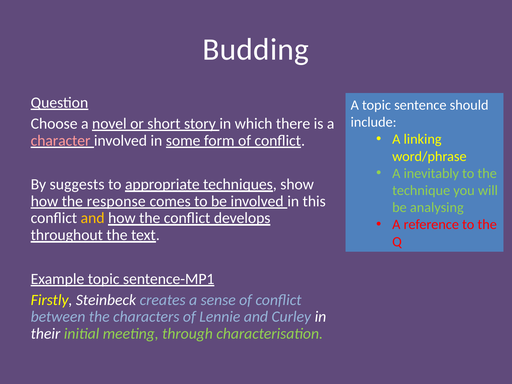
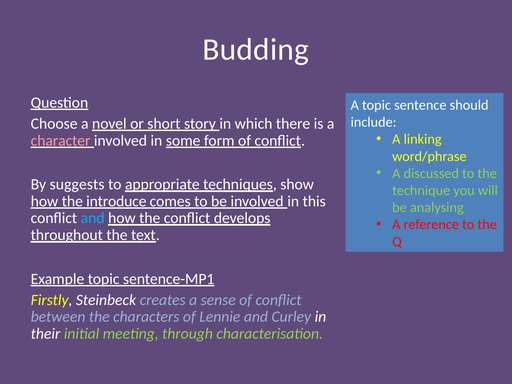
inevitably: inevitably -> discussed (431, 173)
response: response -> introduce (116, 201)
and colour: yellow -> light blue (93, 218)
